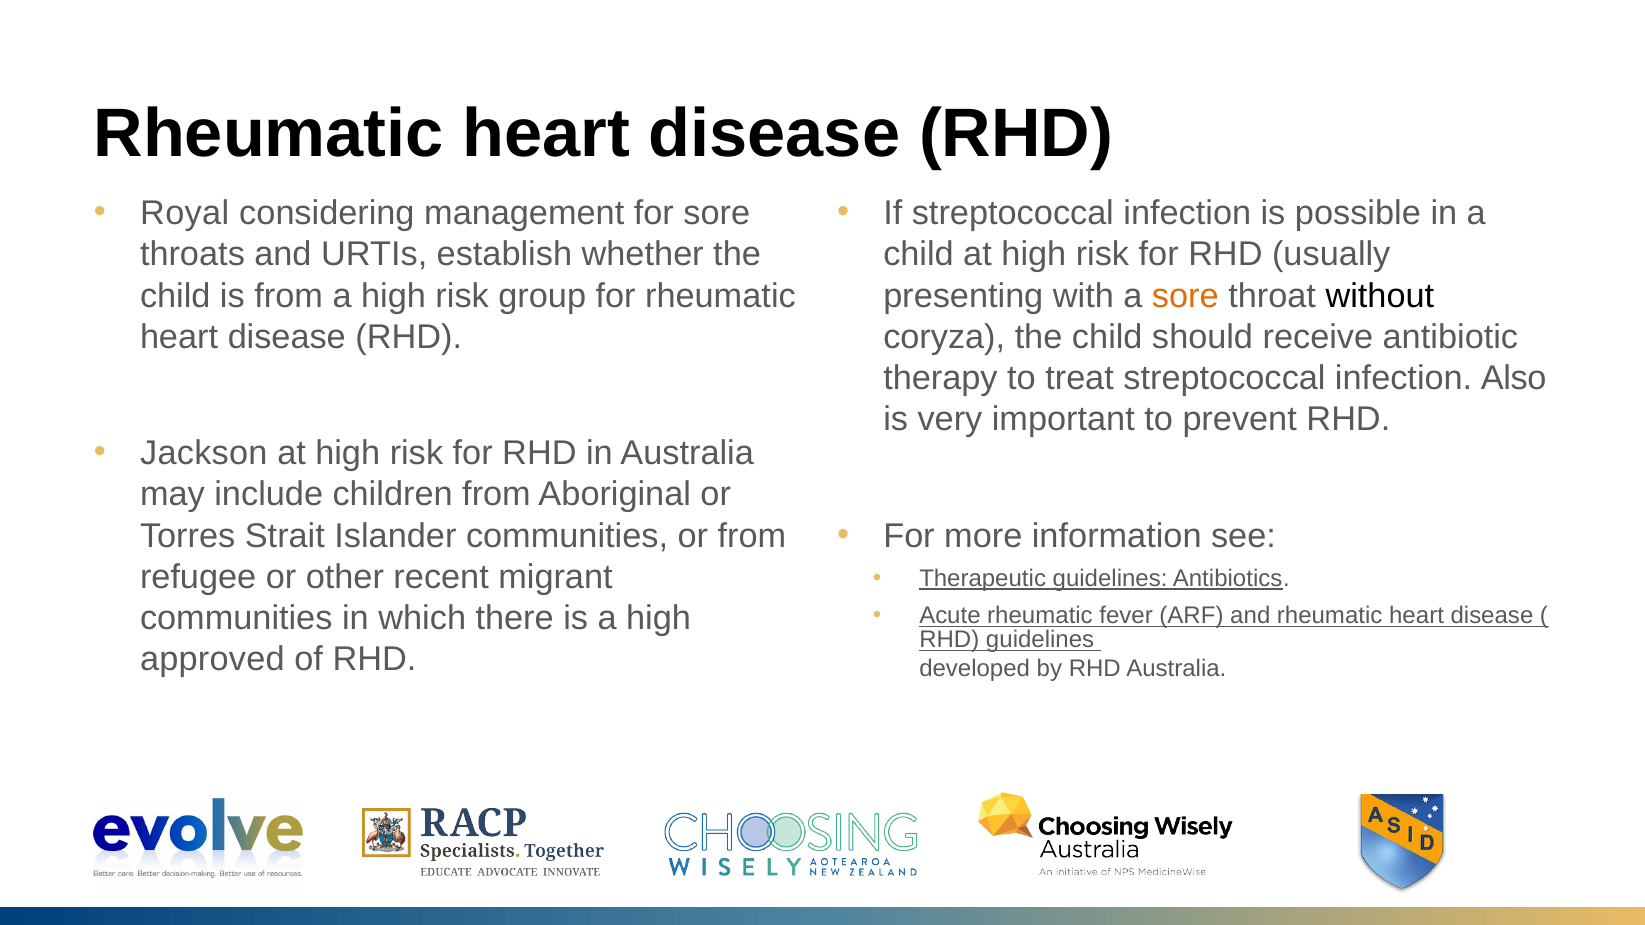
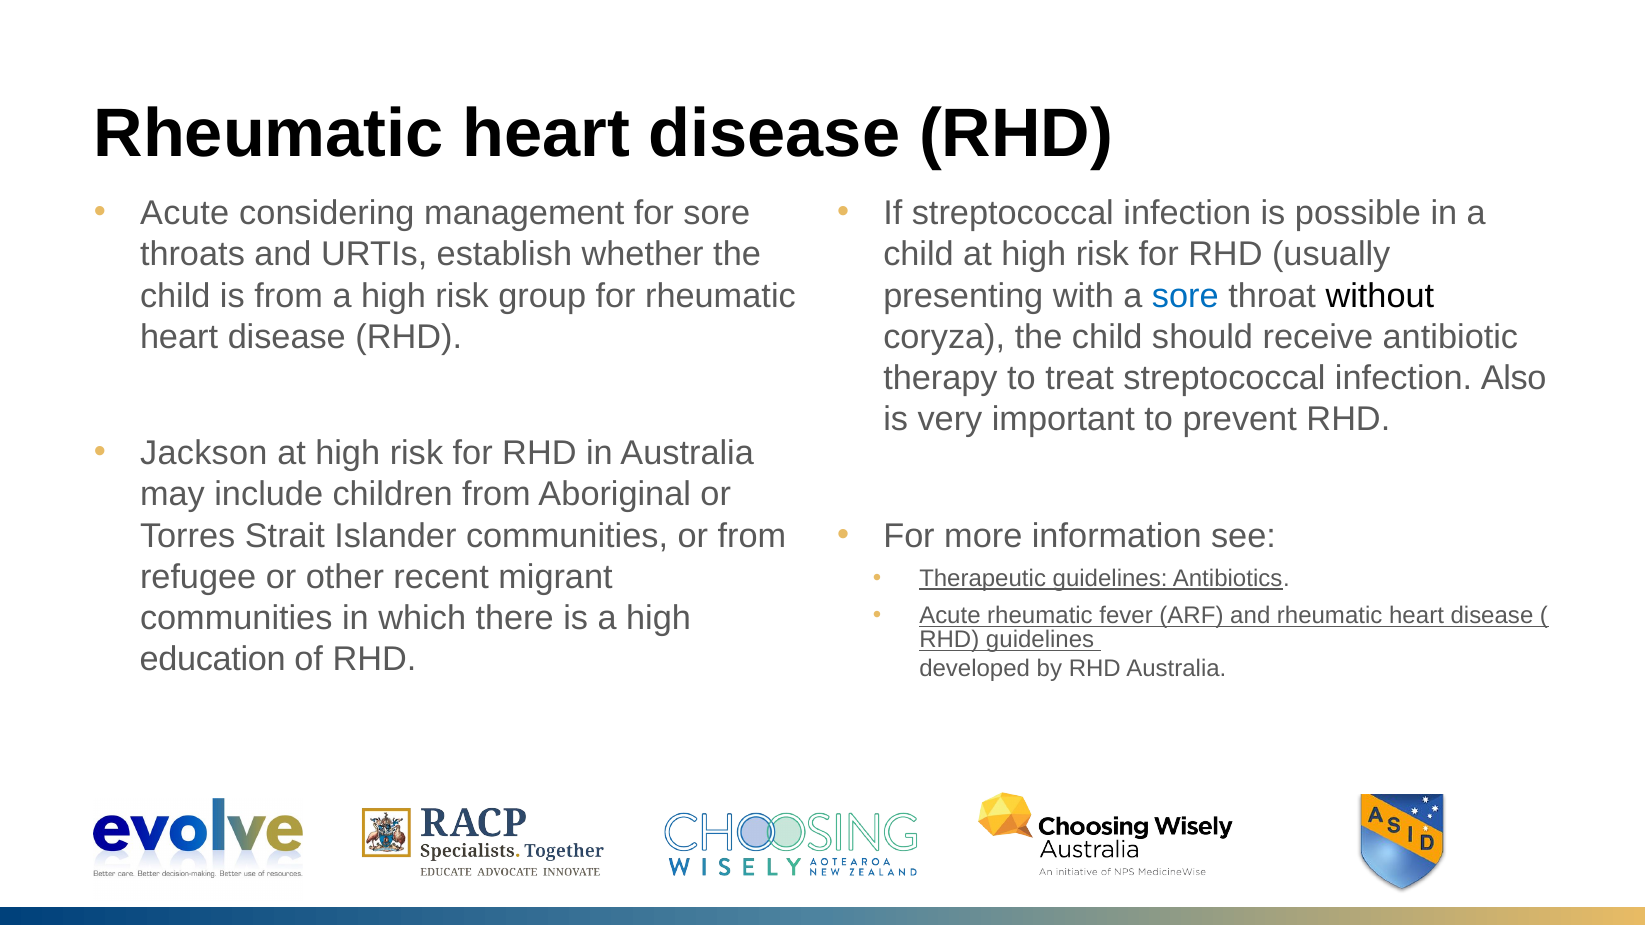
Royal: Royal -> Acute (185, 214)
sore colour: orange -> blue (1185, 296)
approved: approved -> education (213, 659)
